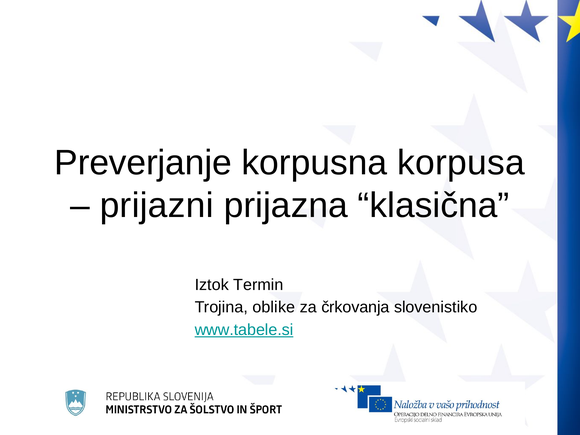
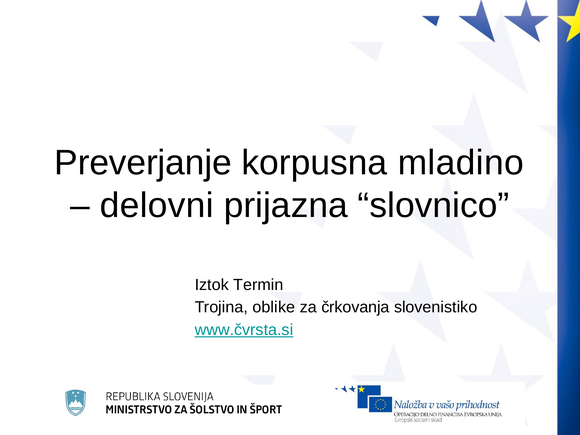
korpusa: korpusa -> mladino (461, 163)
prijazni: prijazni -> delovni (157, 205)
klasična: klasična -> slovnico (433, 205)
www.tabele.si: www.tabele.si -> www.čvrsta.si (244, 330)
